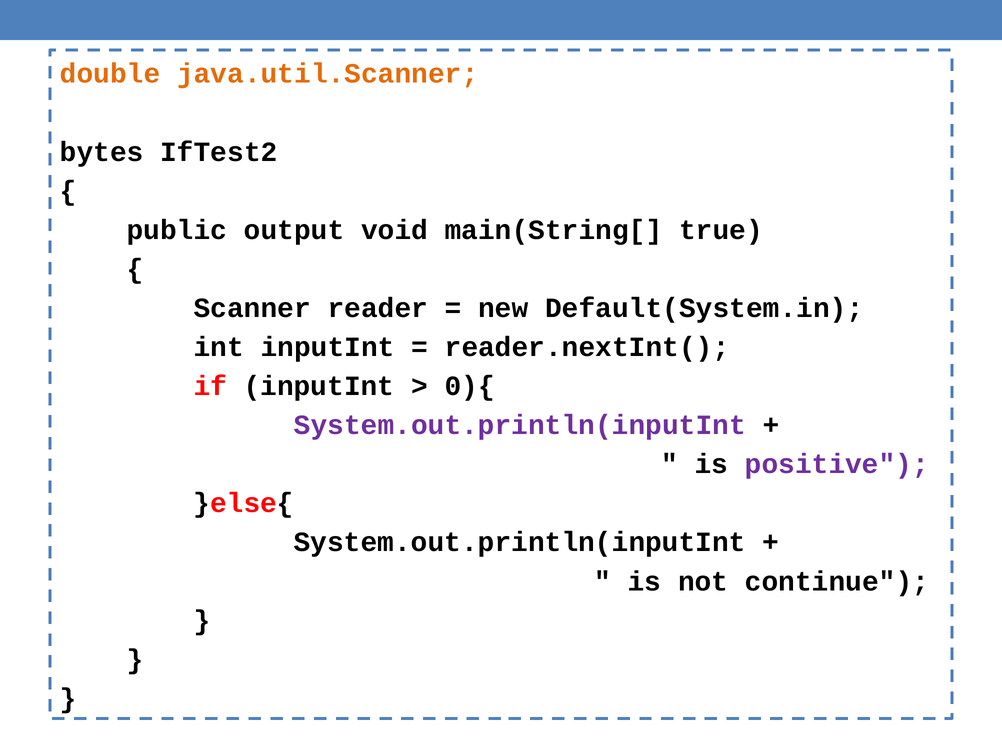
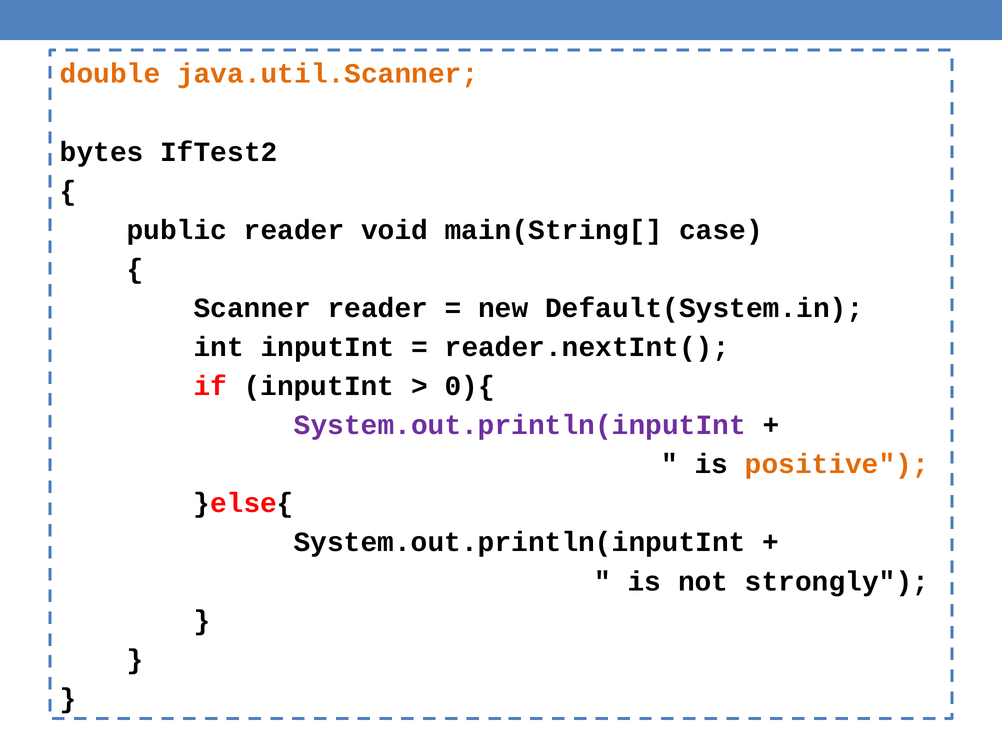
public output: output -> reader (294, 230)
true: true -> case (721, 230)
positive colour: purple -> orange (837, 464)
continue: continue -> strongly (837, 581)
